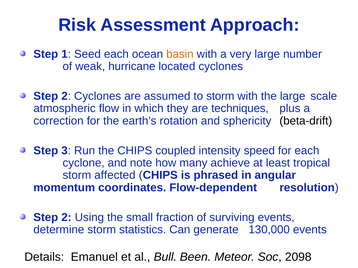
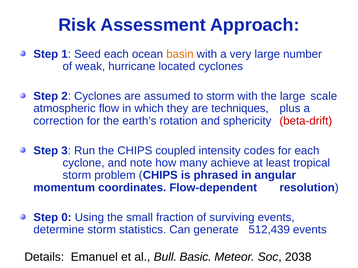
beta-drift colour: black -> red (306, 121)
speed: speed -> codes (259, 151)
affected: affected -> problem (115, 176)
2: 2 -> 0 (66, 218)
130,000: 130,000 -> 512,439 (269, 230)
Been: Been -> Basic (195, 257)
2098: 2098 -> 2038 (298, 257)
